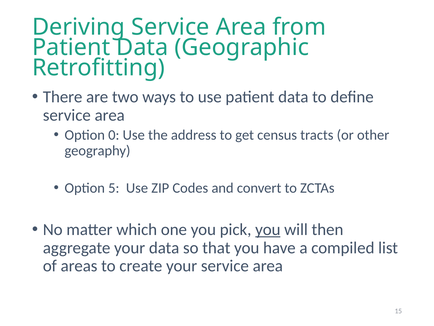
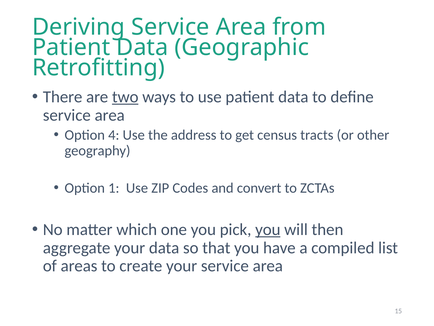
two underline: none -> present (125, 97)
0: 0 -> 4 (114, 135)
5: 5 -> 1 (114, 188)
